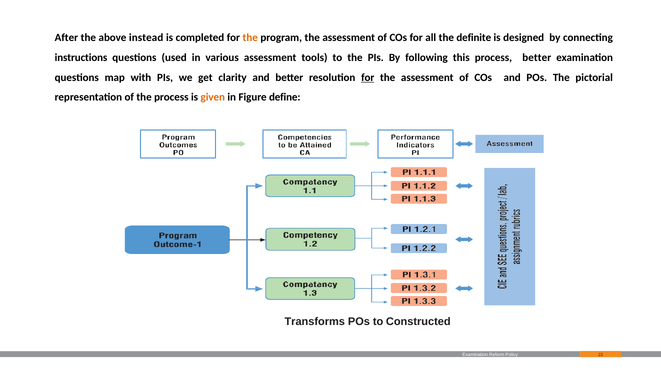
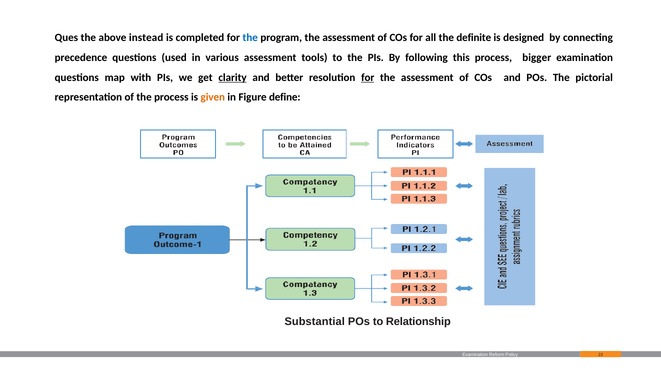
After: After -> Ques (66, 38)
the colour: orange -> blue (250, 38)
instructions: instructions -> precedence (81, 58)
process better: better -> bigger (537, 58)
clarity underline: none -> present (233, 77)
Transforms: Transforms -> Substantial (315, 322)
Constructed: Constructed -> Relationship (418, 322)
